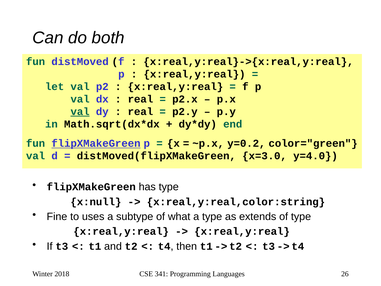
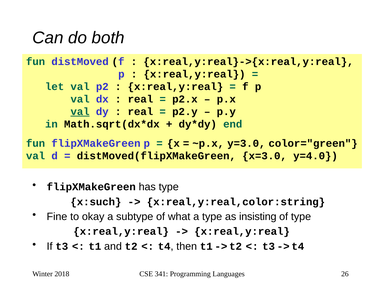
flipXMakeGreen underline: present -> none (96, 143)
y=0.2: y=0.2 -> y=3.0 (246, 143)
x:null: x:null -> x:such (96, 202)
uses: uses -> okay (93, 216)
extends: extends -> insisting (258, 216)
